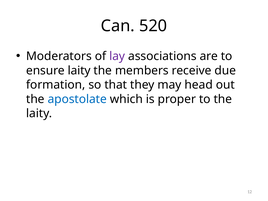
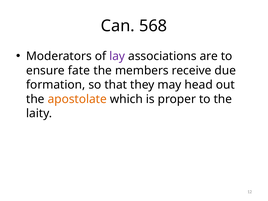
520: 520 -> 568 (153, 26)
ensure laity: laity -> fate (79, 71)
apostolate colour: blue -> orange (77, 99)
